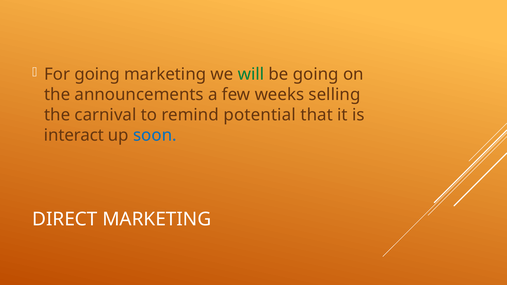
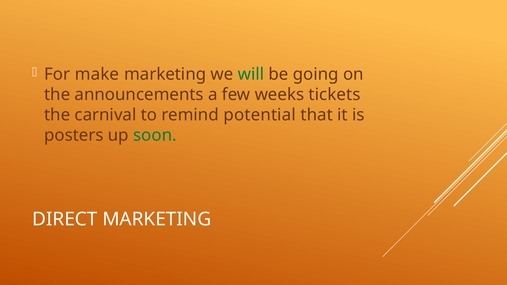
For going: going -> make (97, 74)
selling: selling -> tickets (335, 95)
interact: interact -> posters (74, 135)
soon colour: blue -> green (155, 135)
